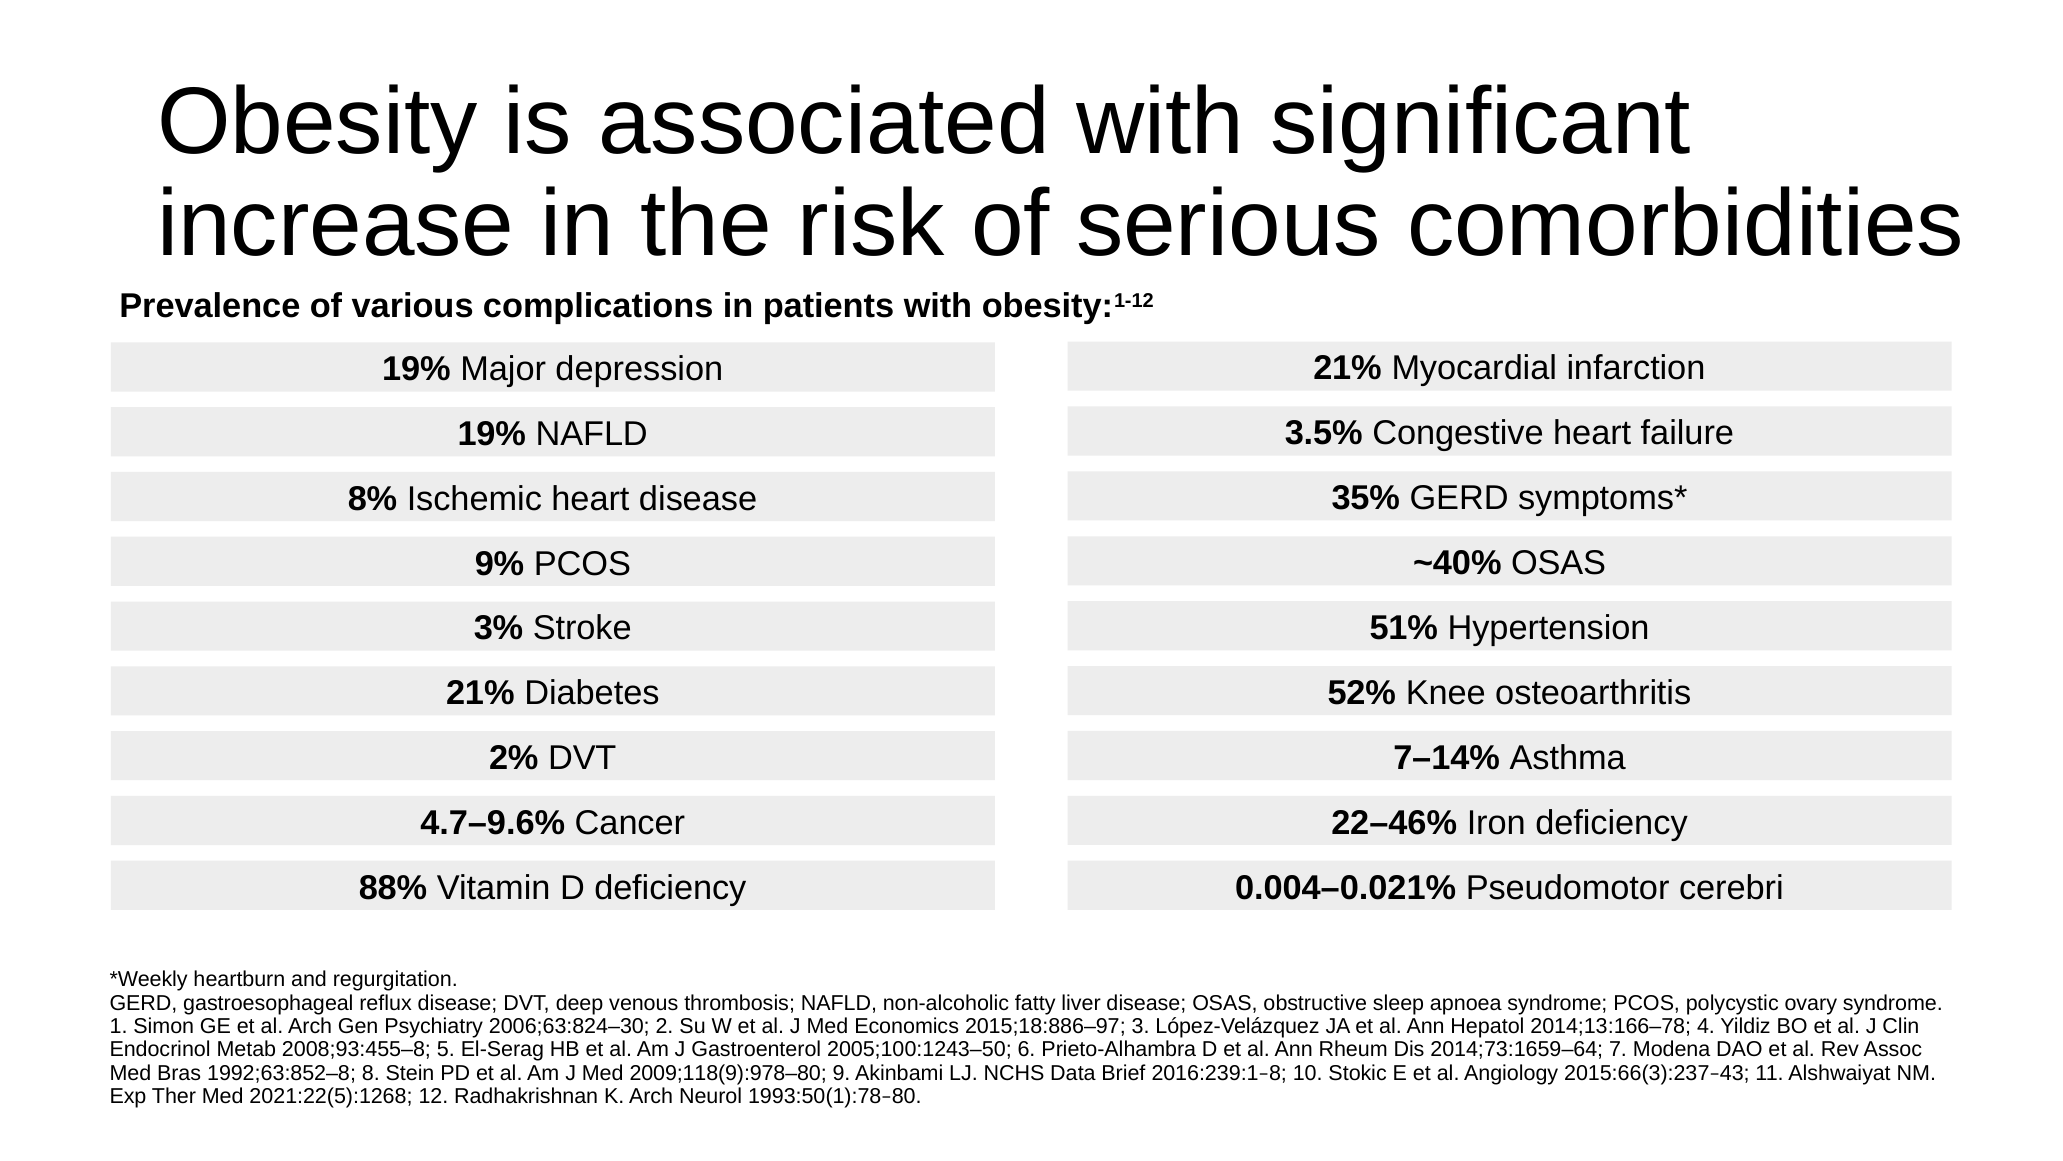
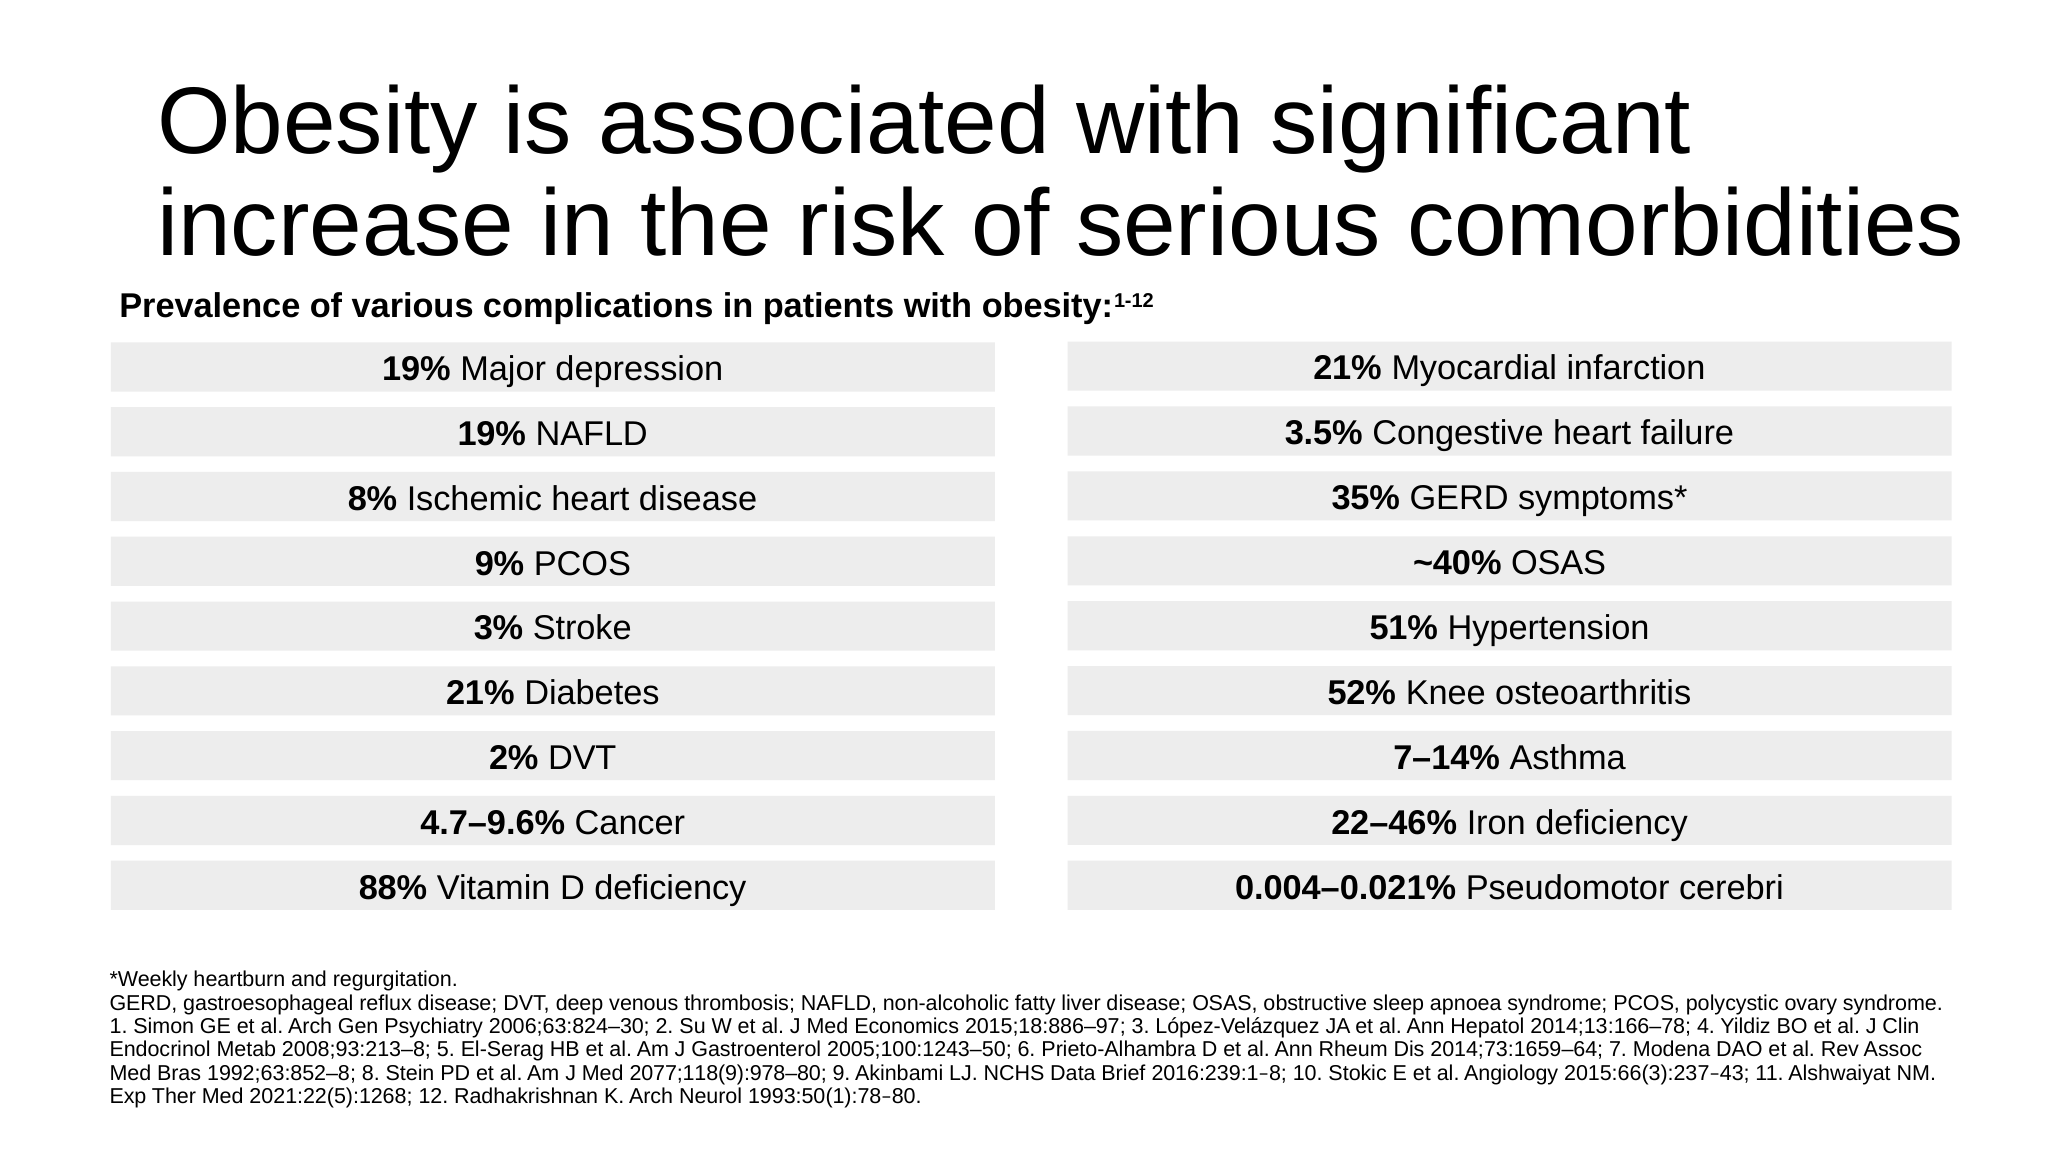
2008;93:455–8: 2008;93:455–8 -> 2008;93:213–8 (356, 1049)
2009;118(9):978–80: 2009;118(9):978–80 -> 2077;118(9):978–80 (728, 1072)
